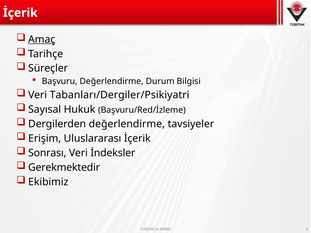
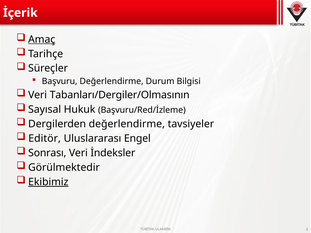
Tabanları/Dergiler/Psikiyatri: Tabanları/Dergiler/Psikiyatri -> Tabanları/Dergiler/Olmasının (120, 95)
Erişim: Erişim -> Editör (45, 139)
Uluslararası İçerik: İçerik -> Engel (137, 139)
Gerekmektedir: Gerekmektedir -> Görülmektedir (64, 168)
Ekibimiz underline: none -> present (48, 182)
